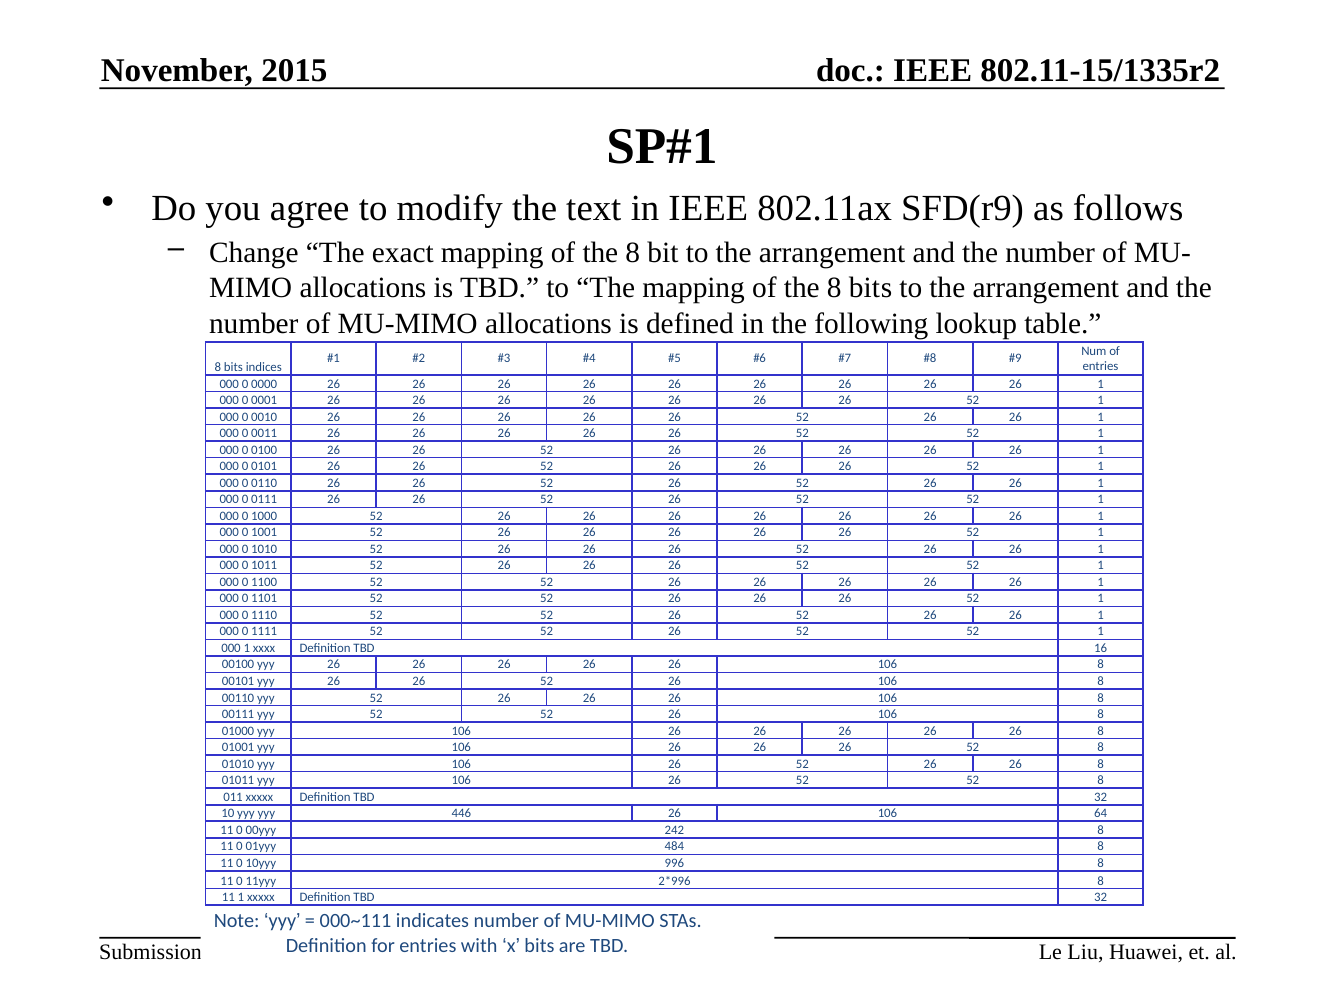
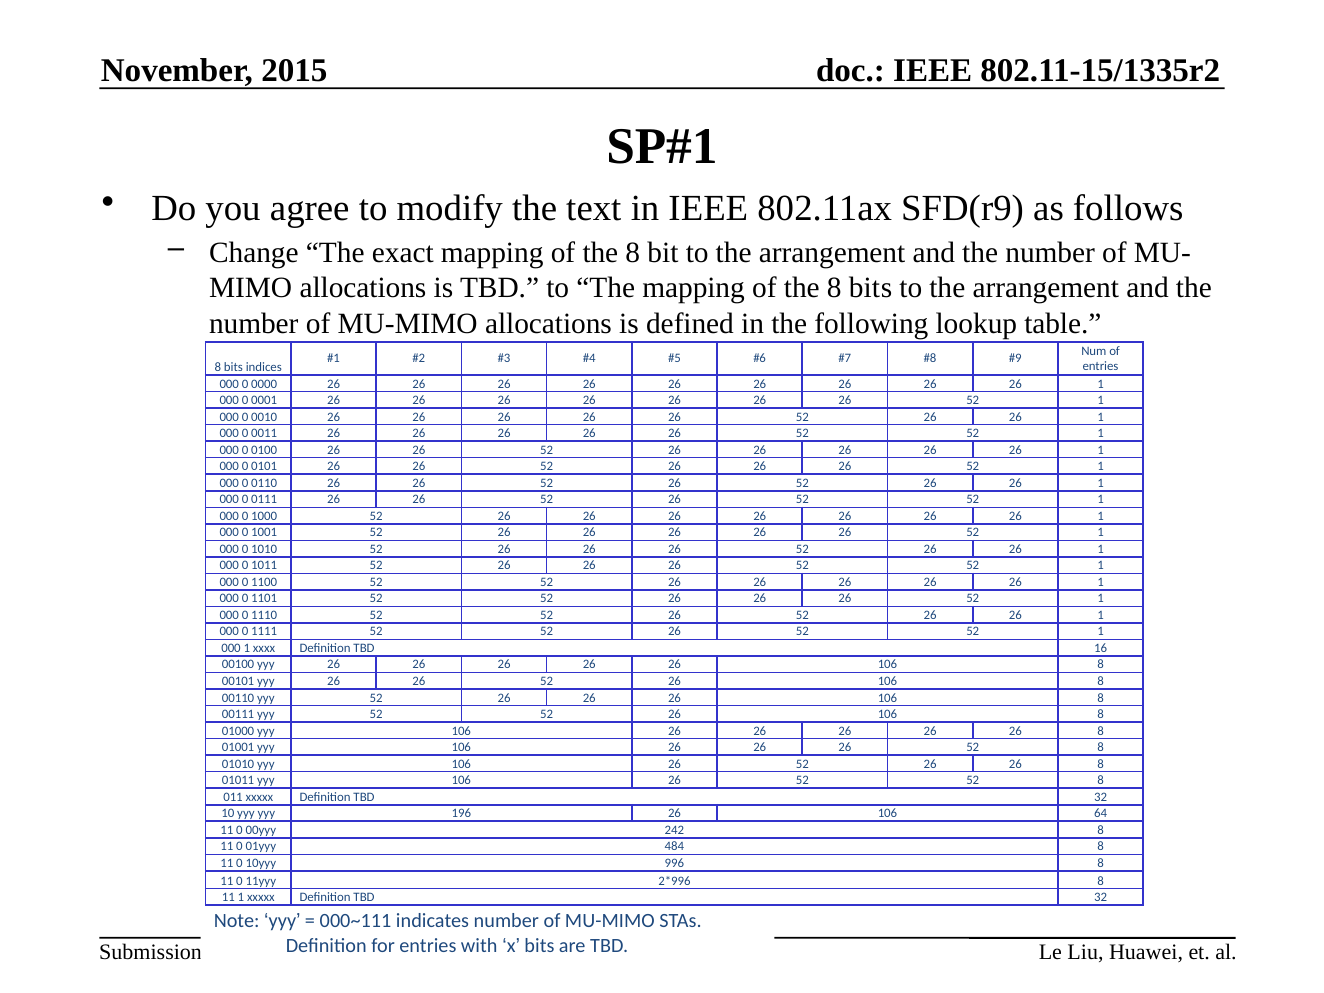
446: 446 -> 196 (461, 813)
